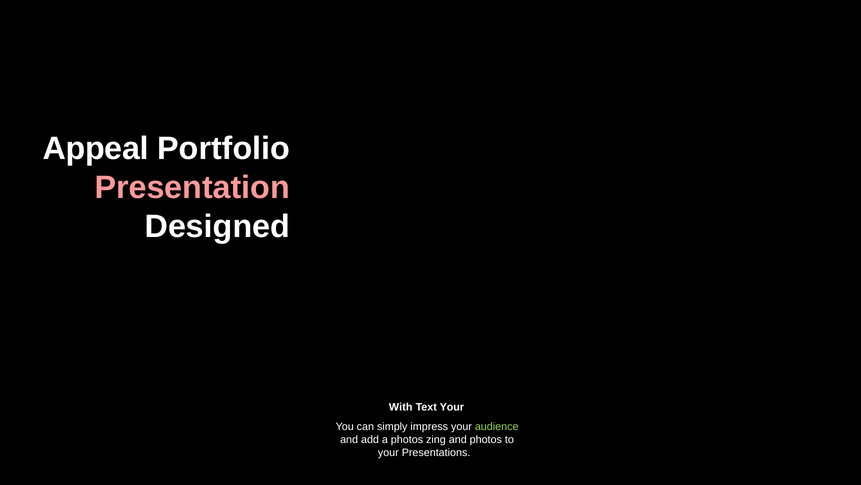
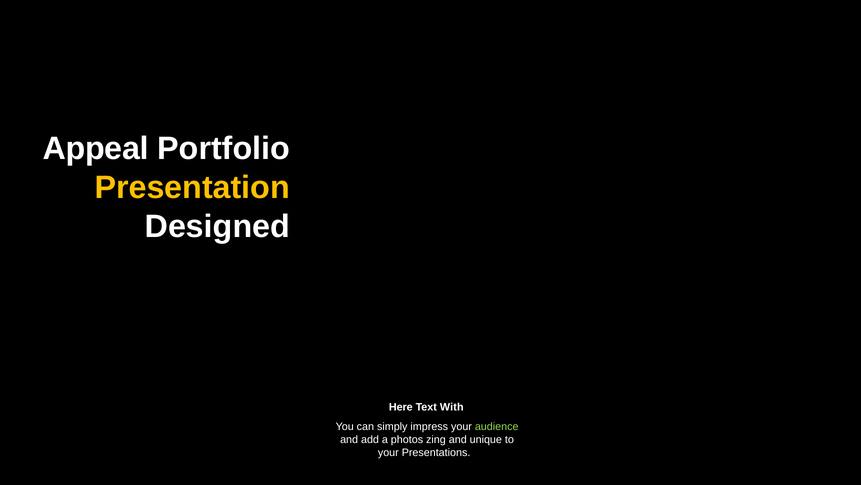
Presentation colour: pink -> yellow (192, 187)
With: With -> Here (401, 407)
Text Your: Your -> With (452, 407)
and photos: photos -> unique (486, 439)
